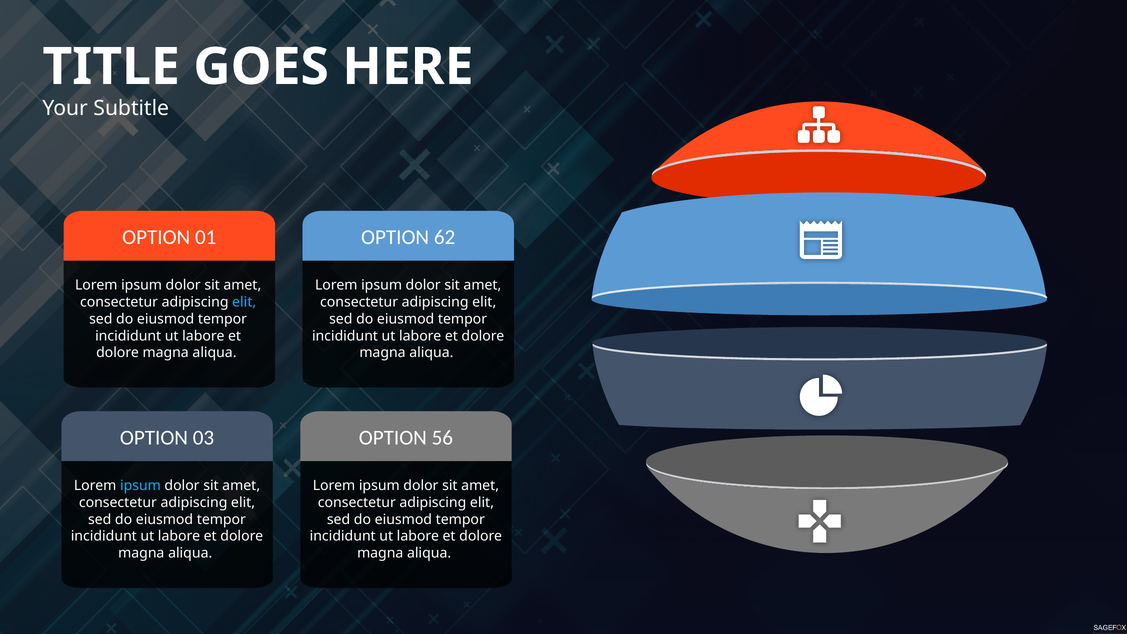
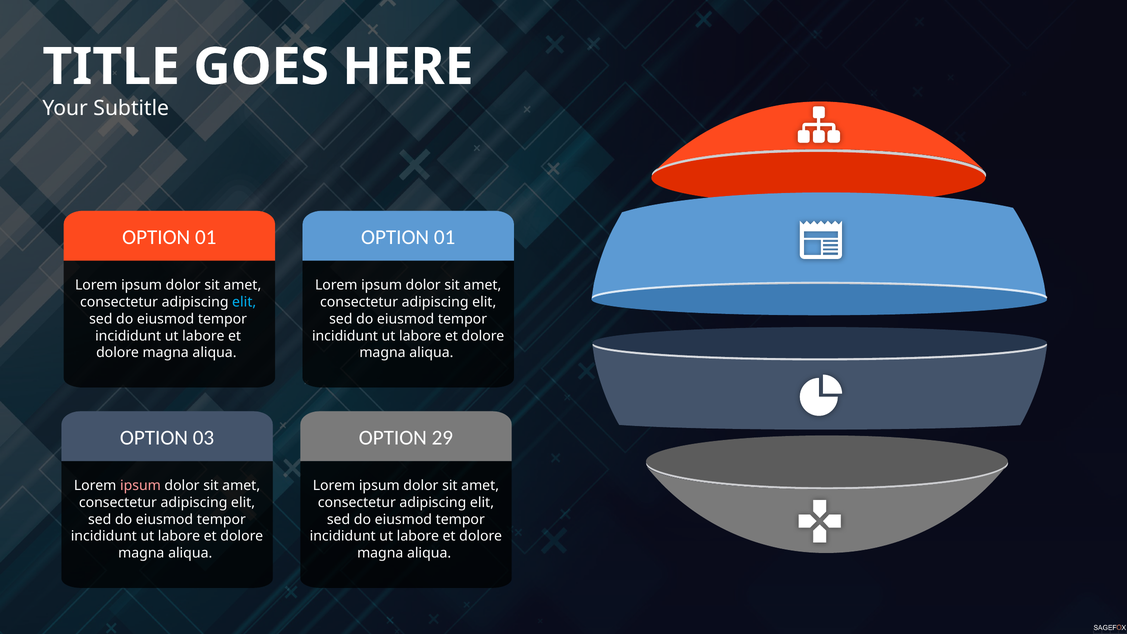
62: 62 -> 01 (445, 237)
56: 56 -> 29 (442, 438)
ipsum colour: light blue -> pink (140, 486)
